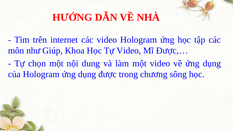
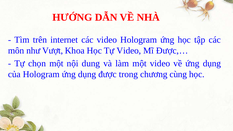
Giúp: Giúp -> Vượt (53, 51)
sông: sông -> cùng (178, 74)
